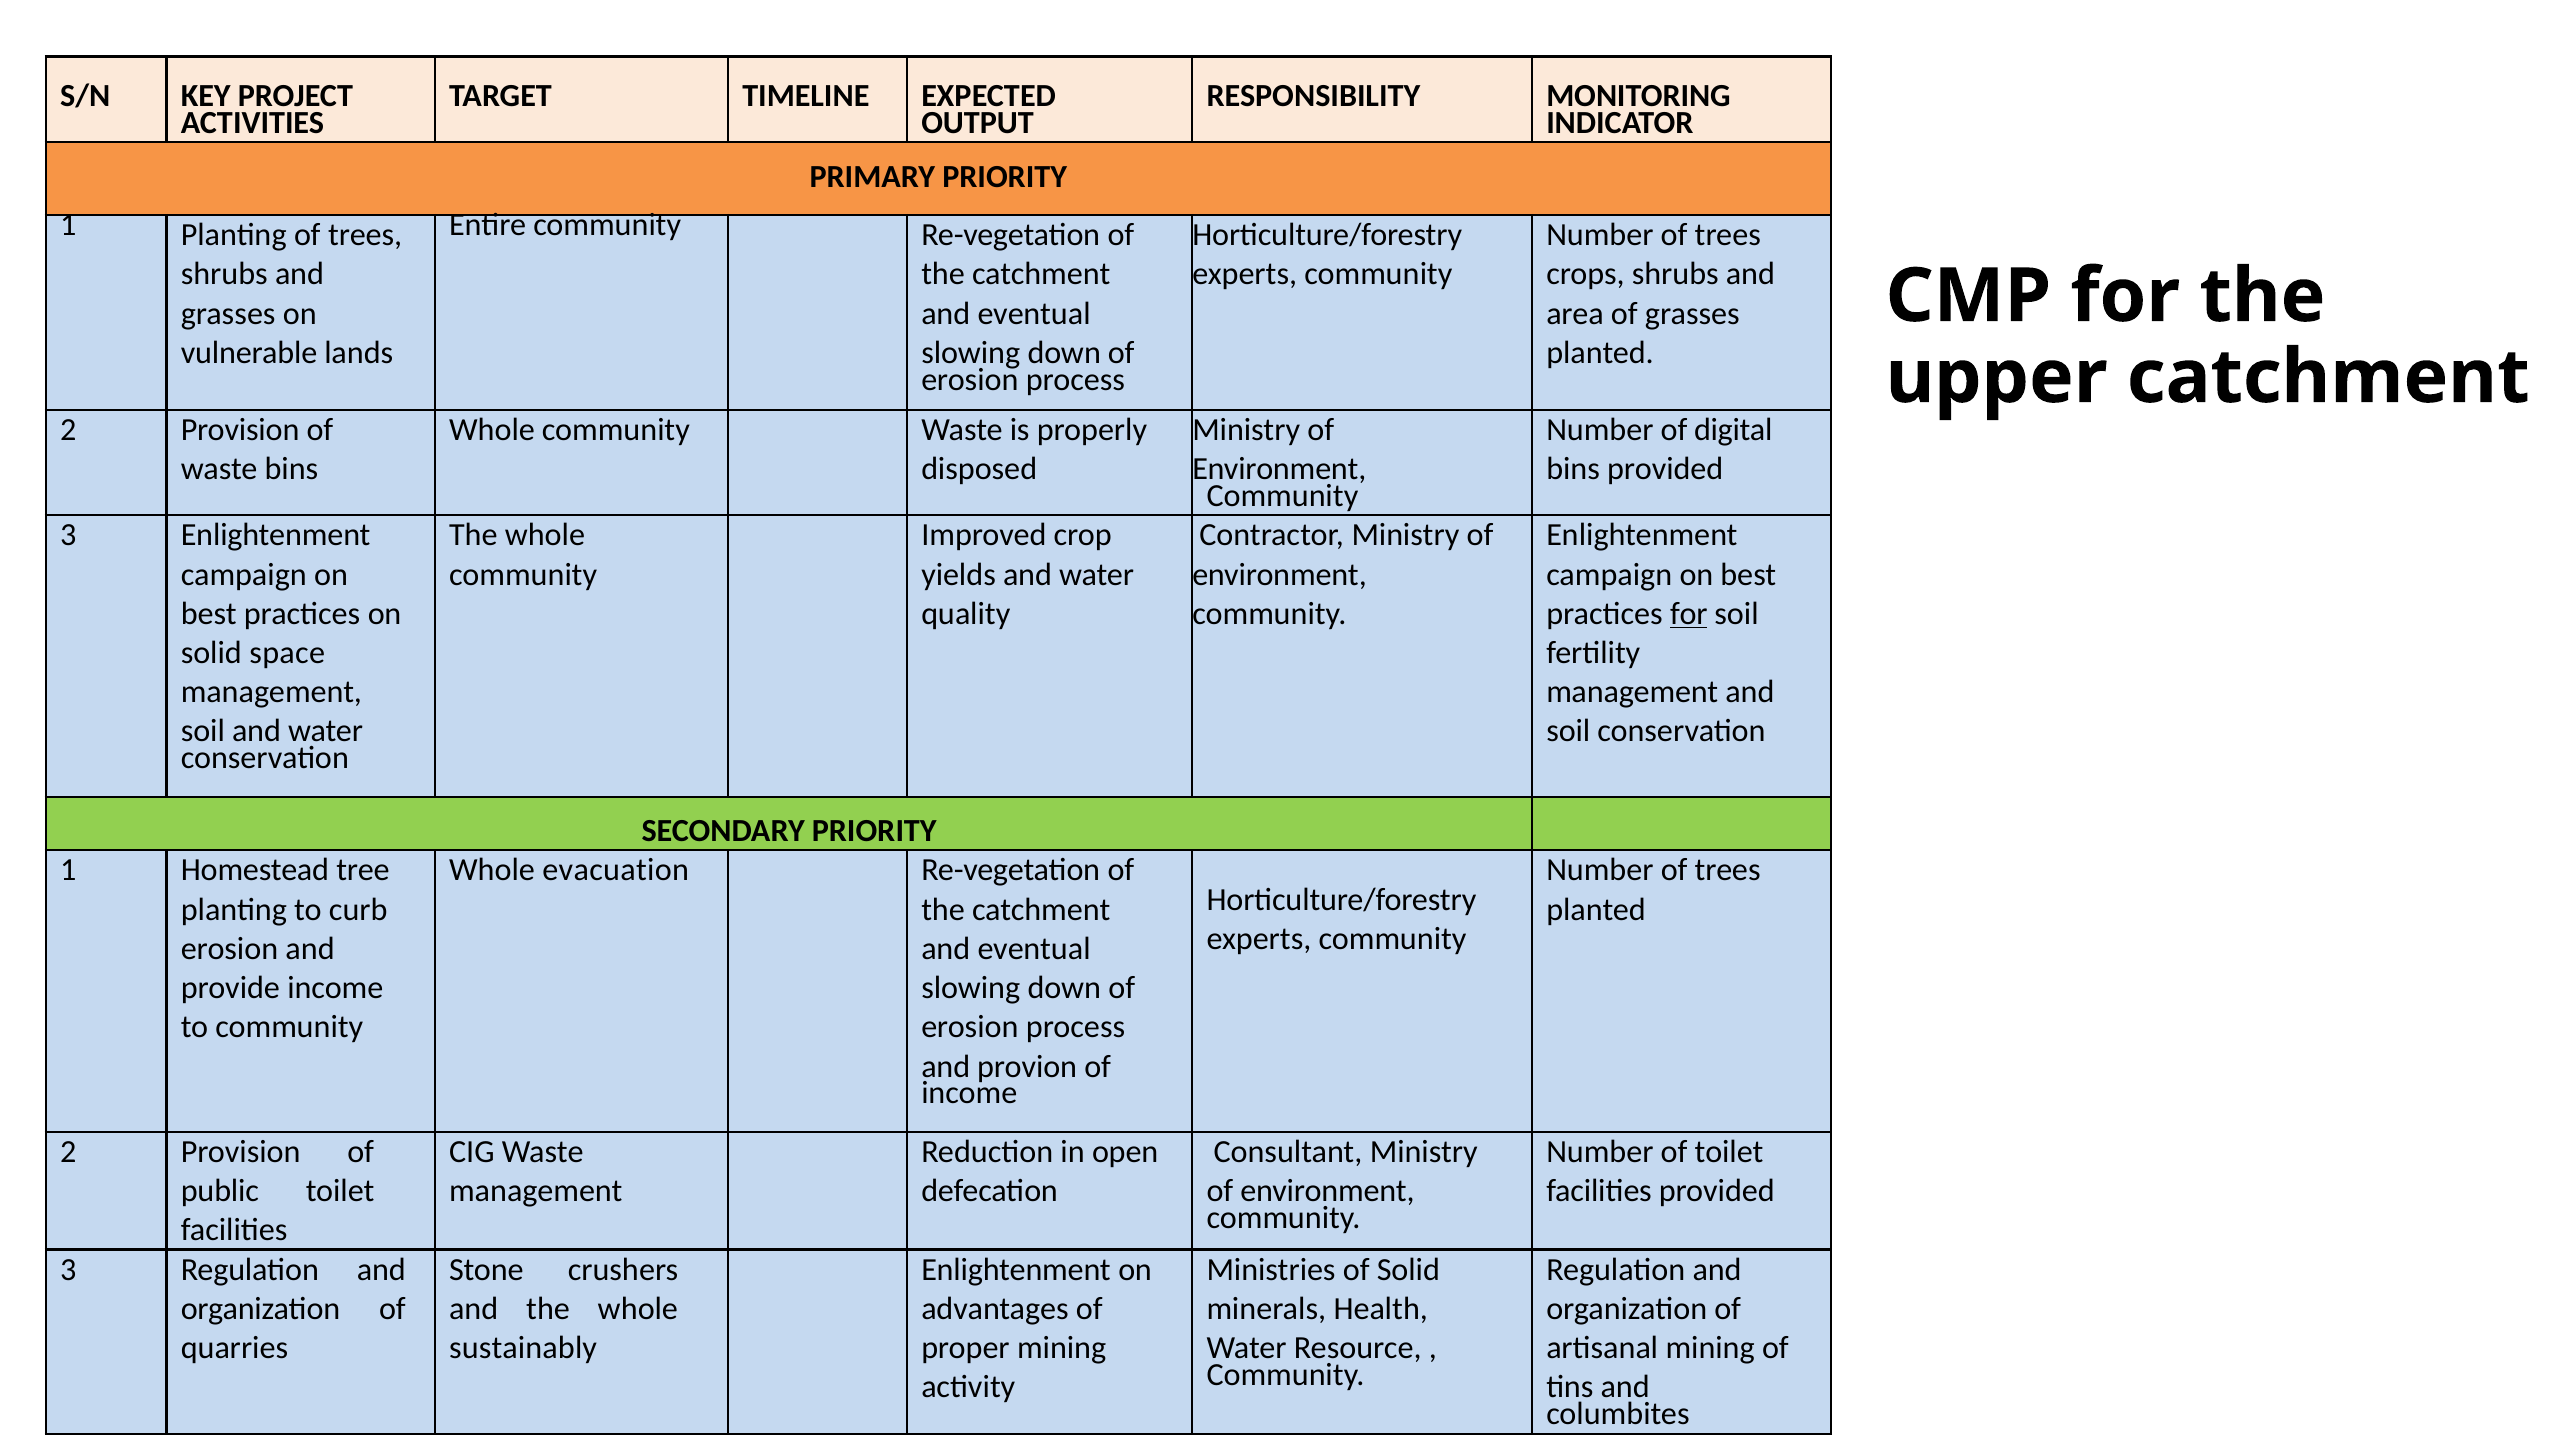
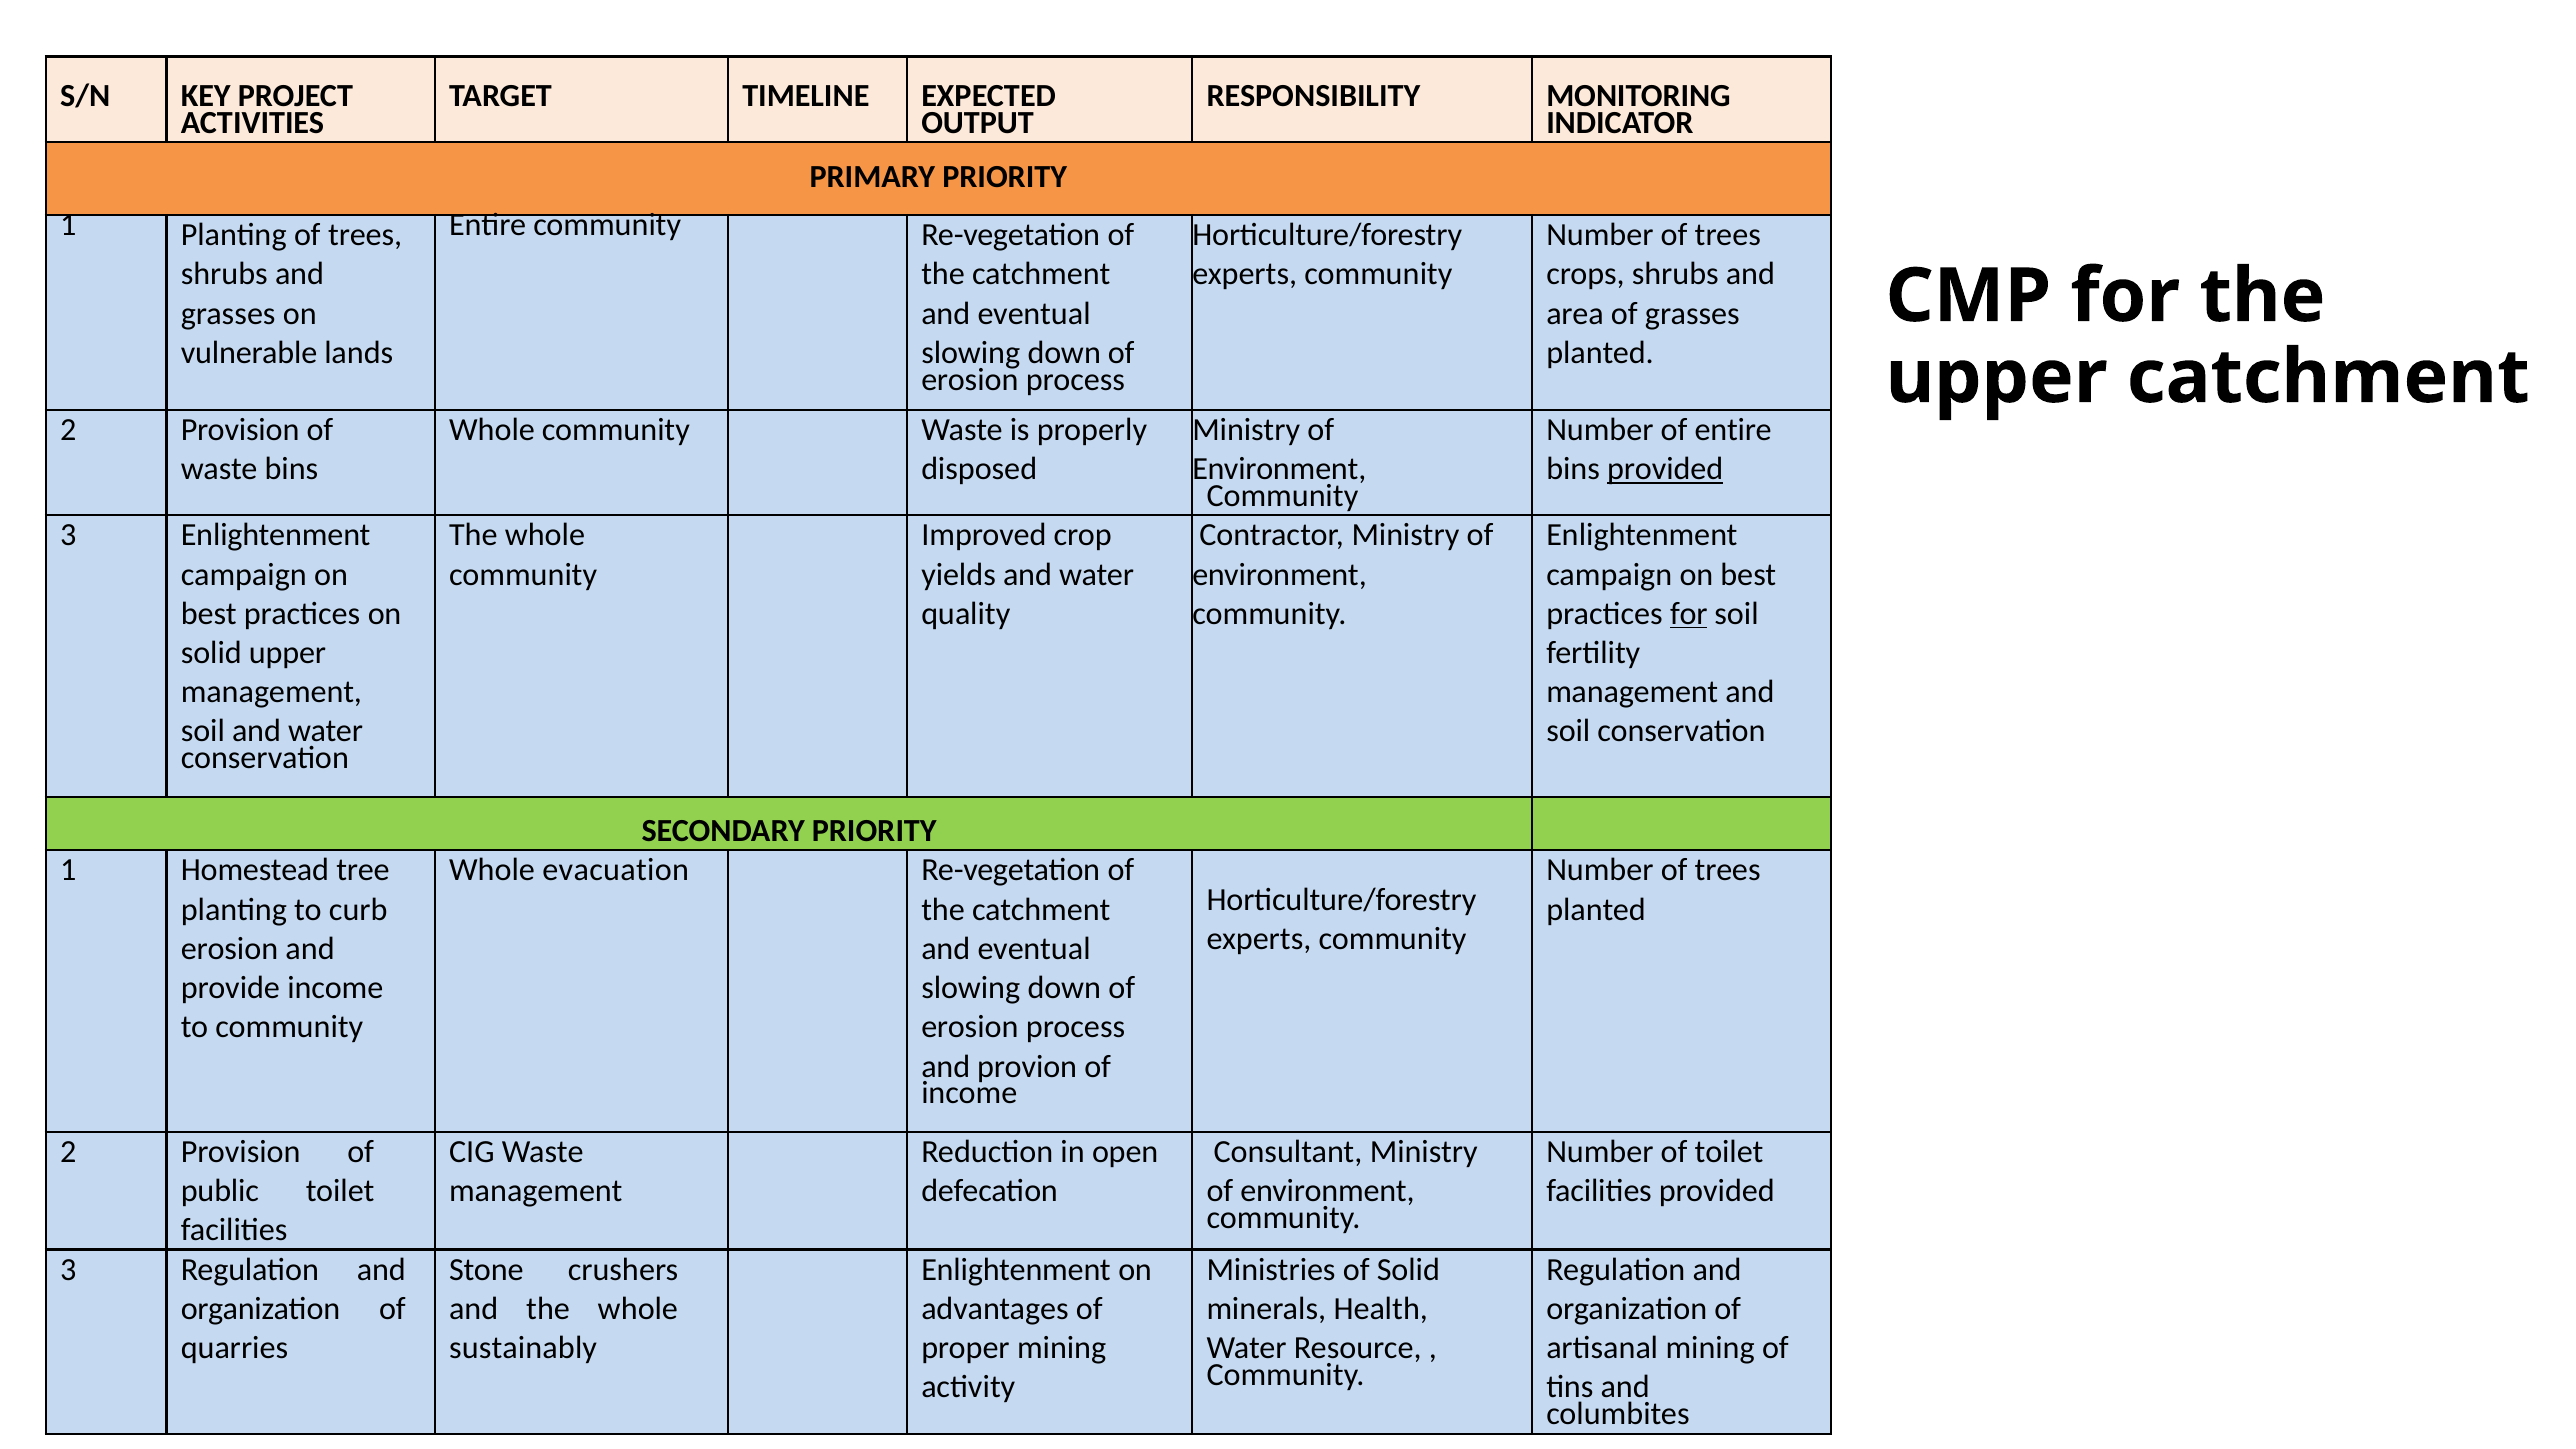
of digital: digital -> entire (1733, 430)
provided underline: none -> present (1665, 469)
solid space: space -> upper (288, 653)
